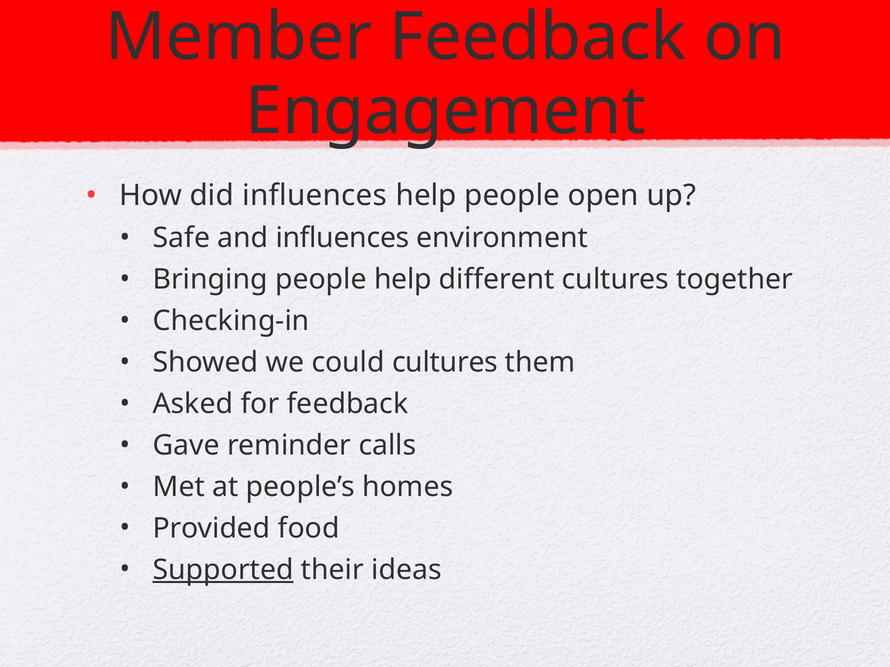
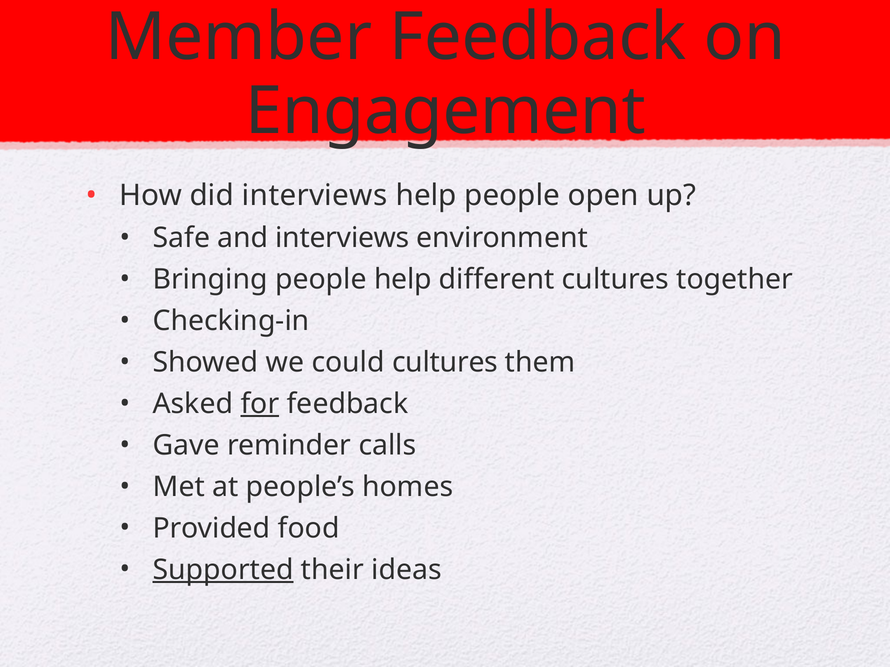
did influences: influences -> interviews (315, 196)
and influences: influences -> interviews (342, 238)
for underline: none -> present (260, 404)
